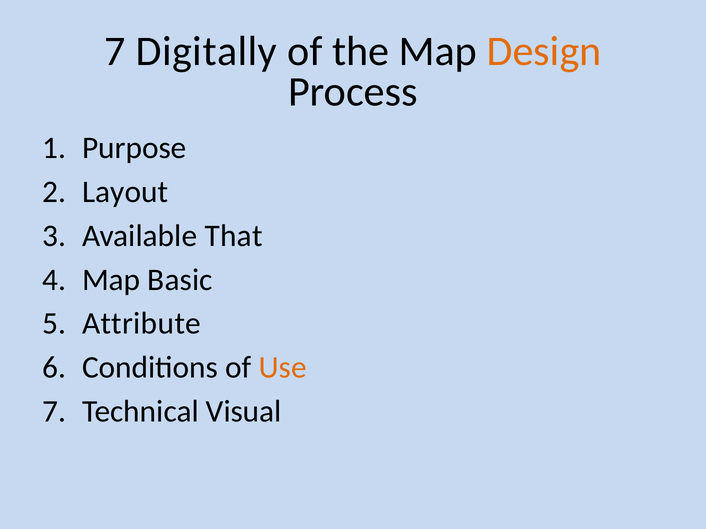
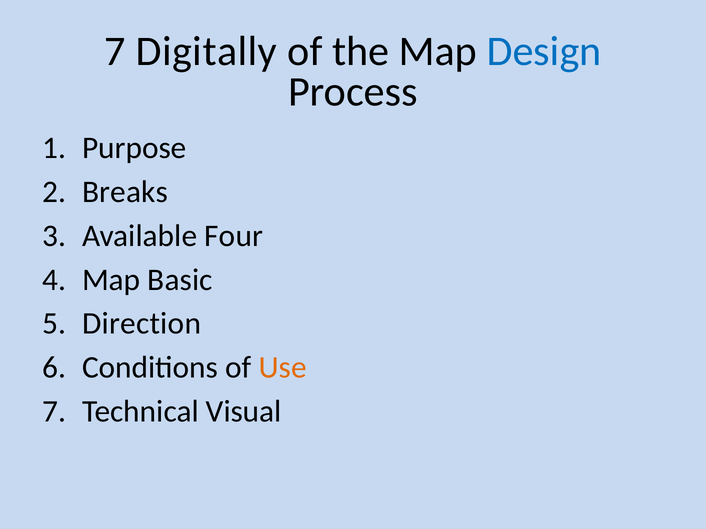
Design colour: orange -> blue (544, 51)
Layout: Layout -> Breaks (125, 192)
That: That -> Four (234, 236)
Attribute: Attribute -> Direction (142, 324)
